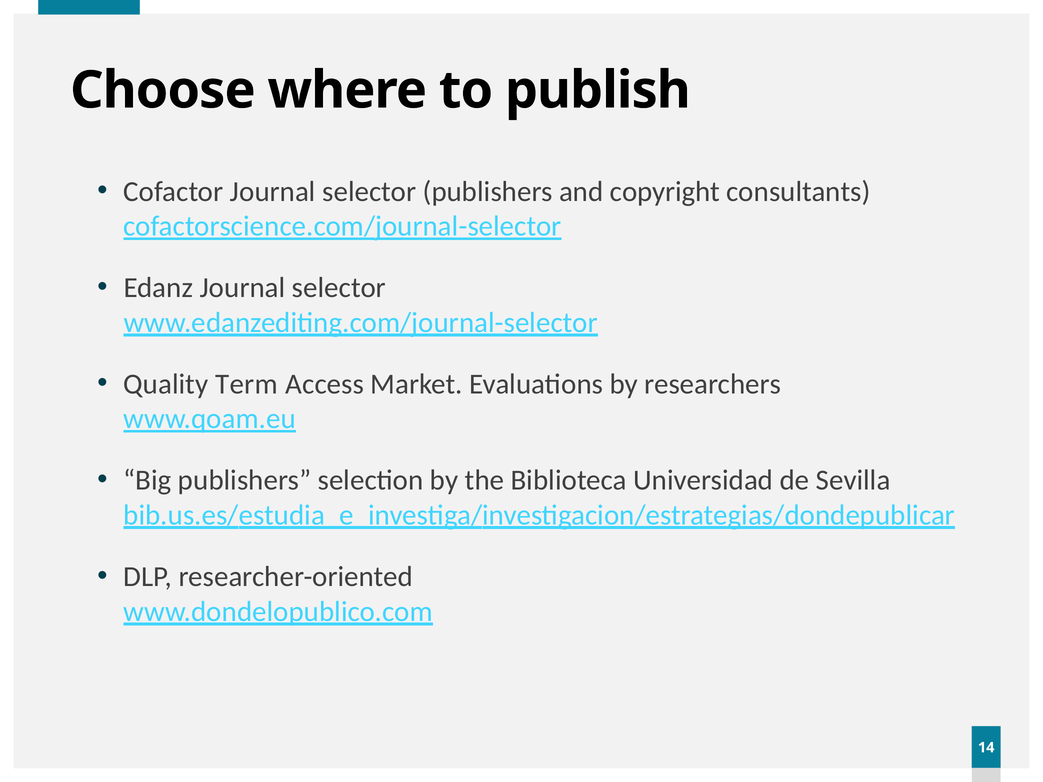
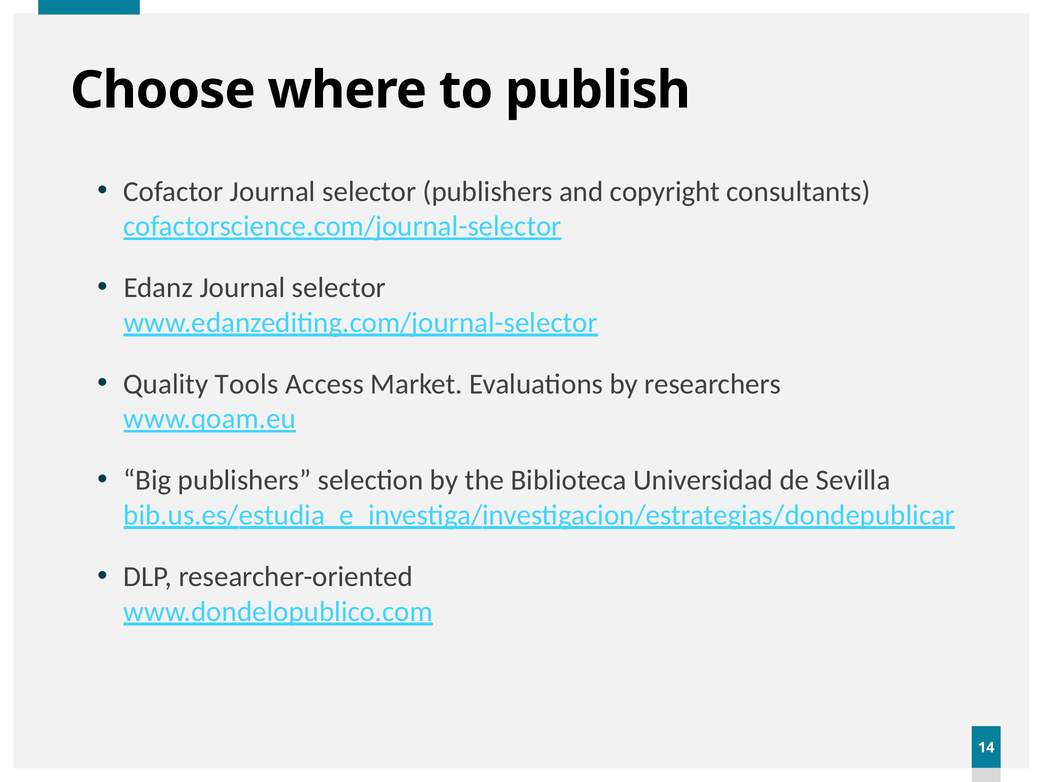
Term: Term -> Tools (247, 384)
